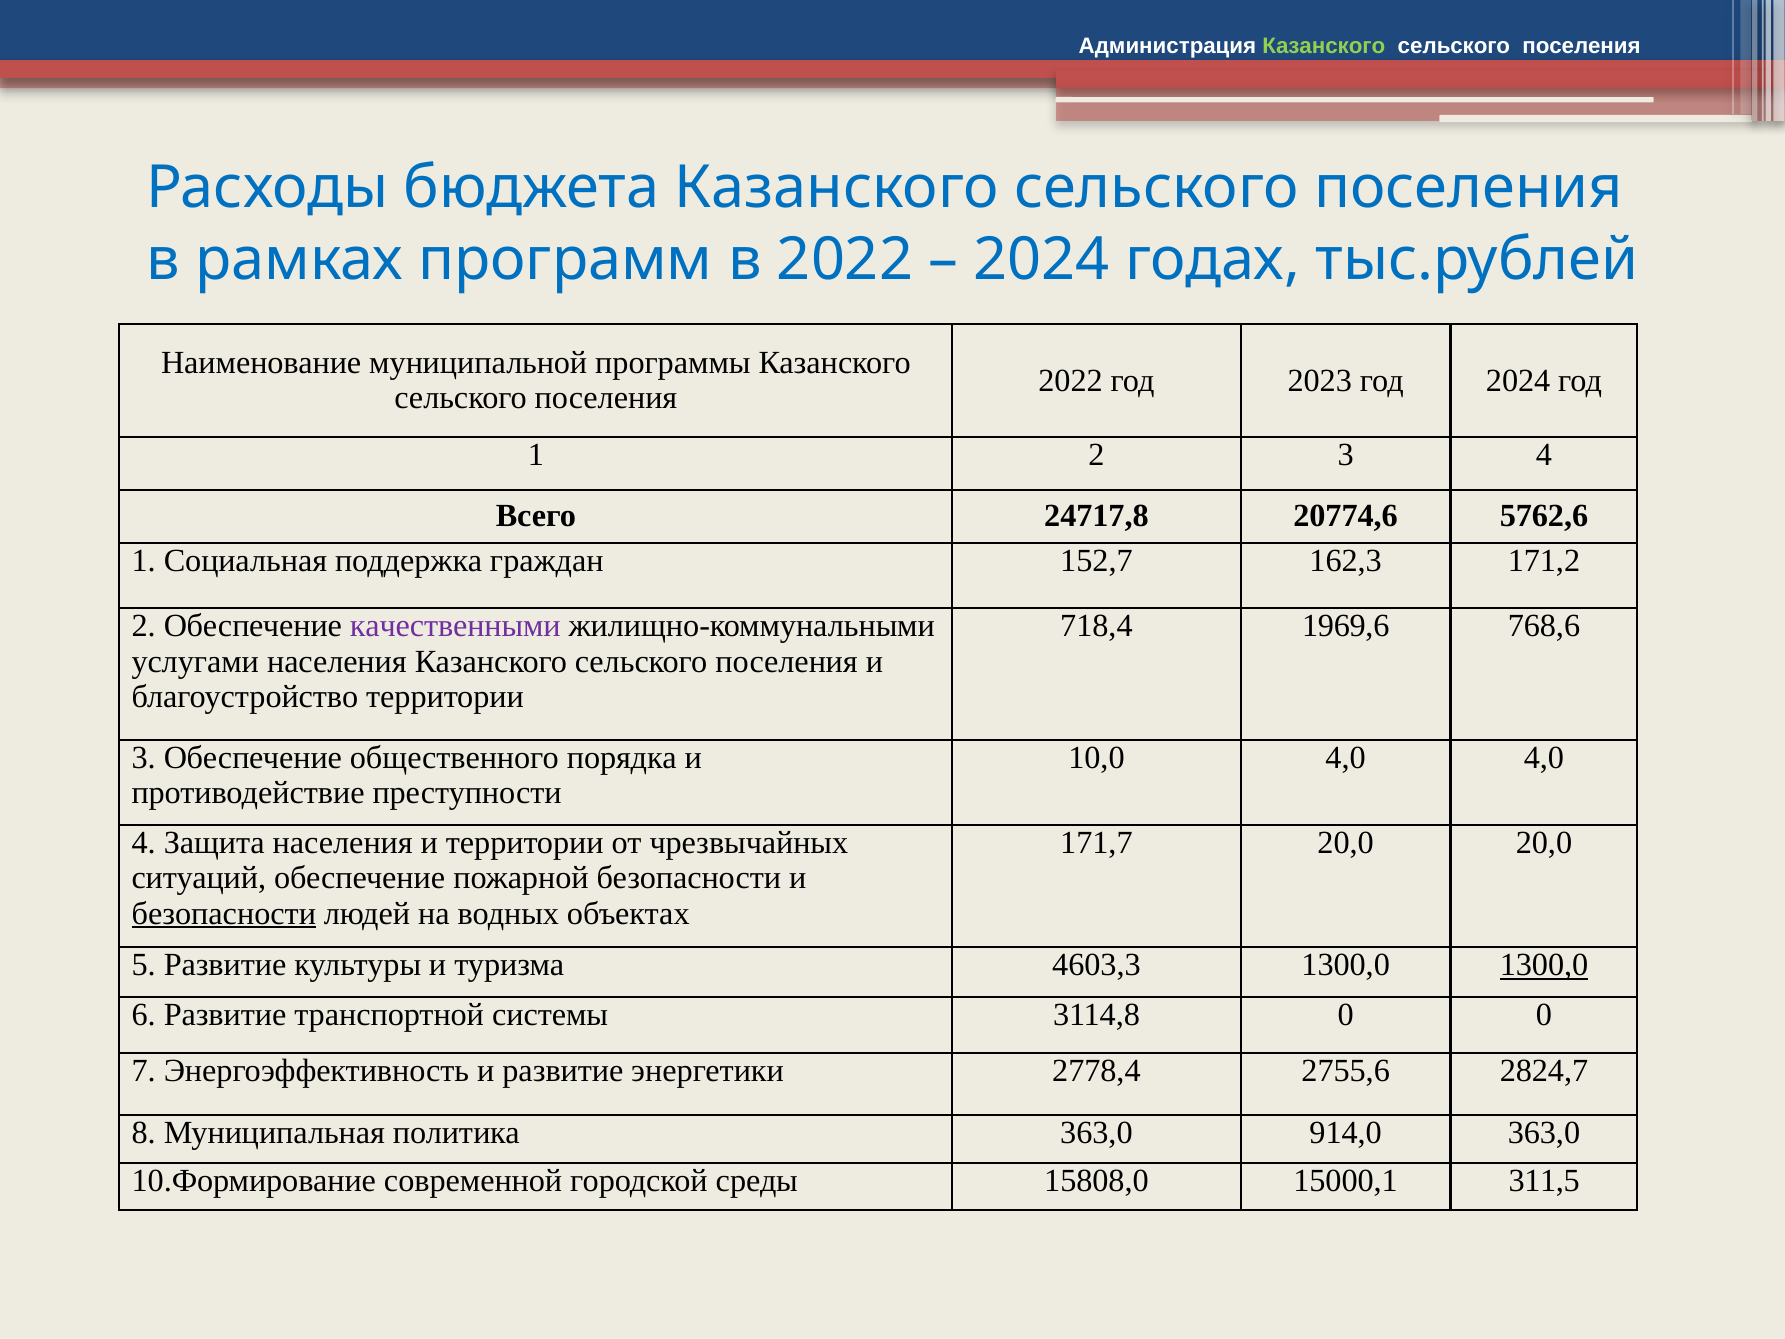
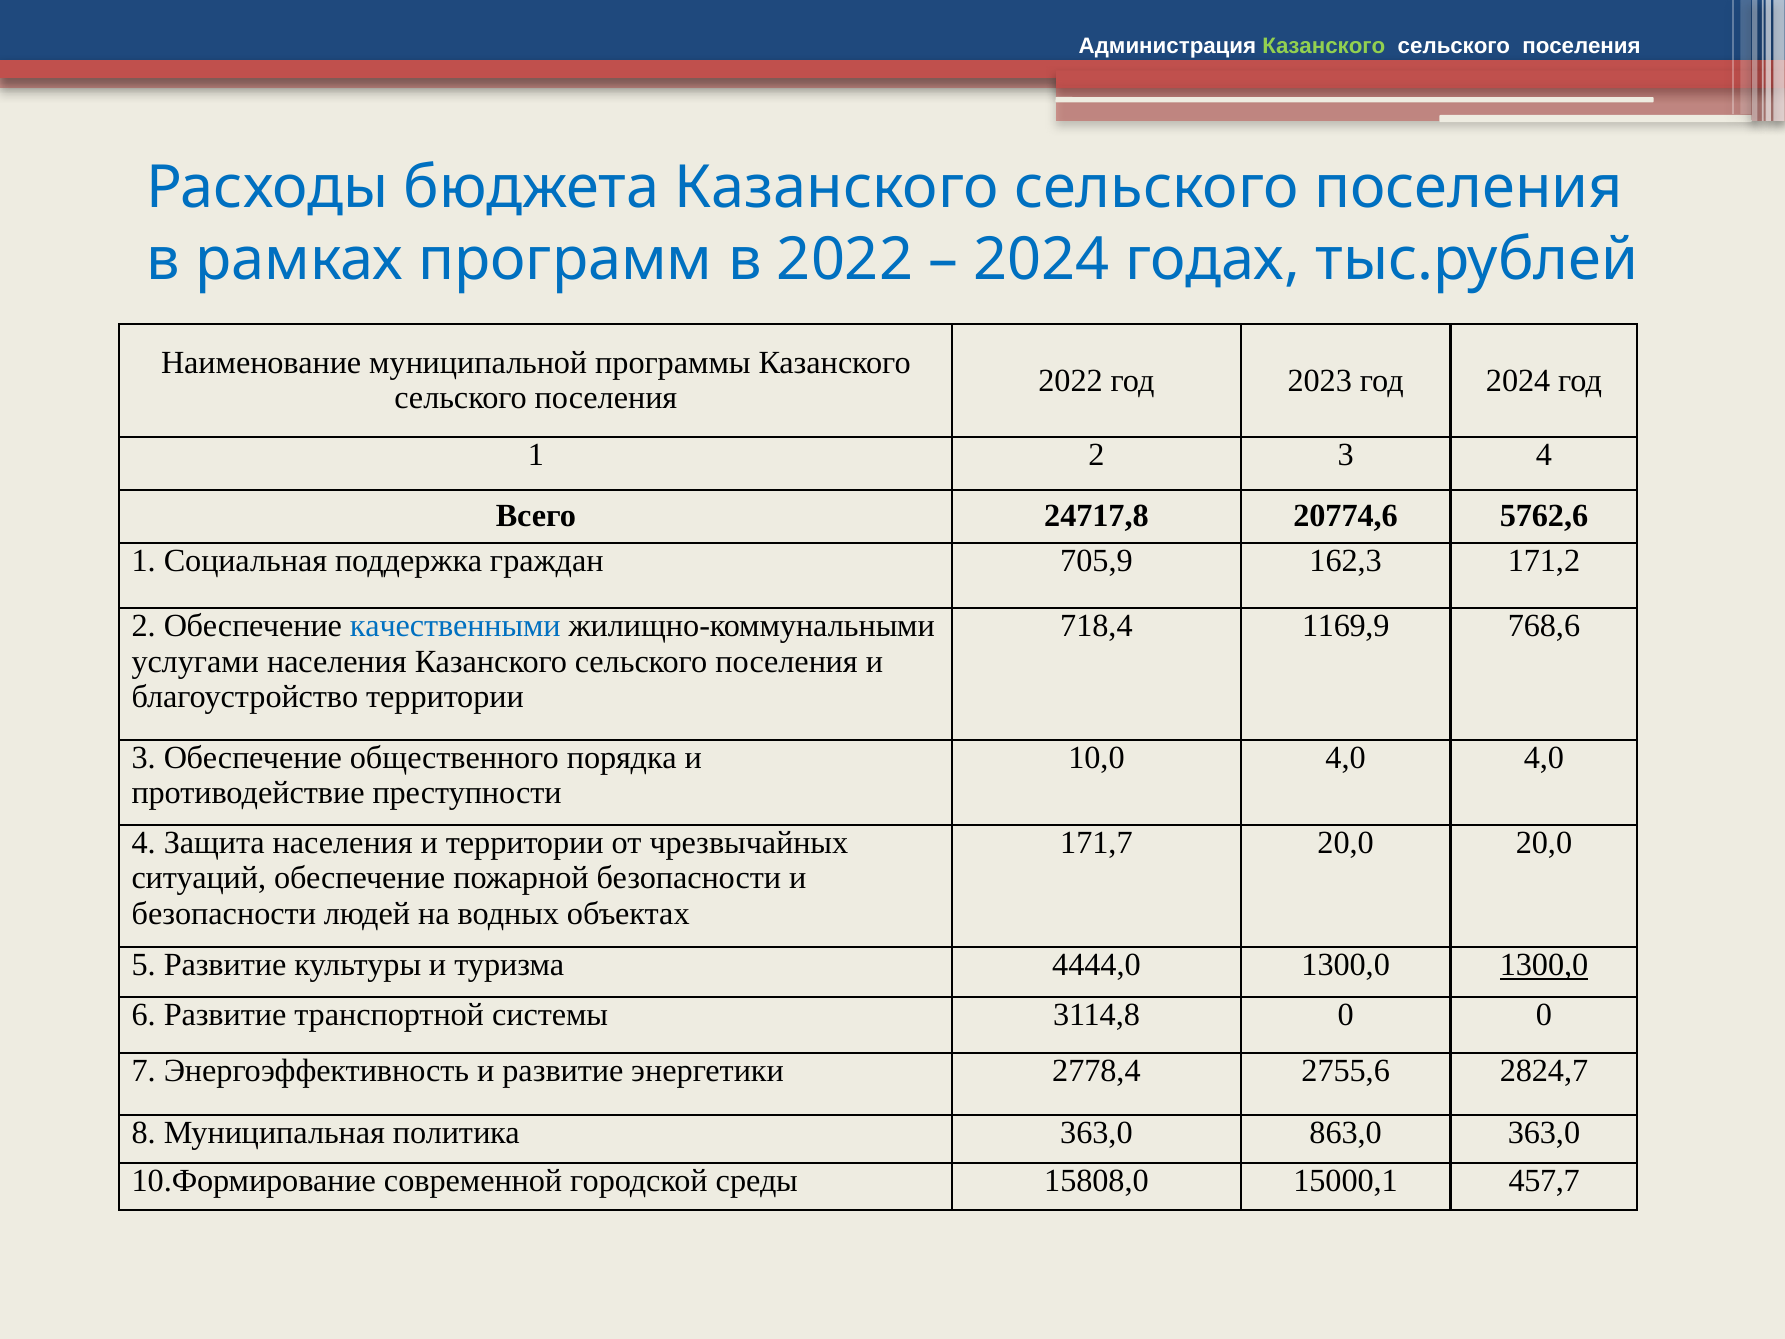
152,7: 152,7 -> 705,9 (1096, 560)
качественными colour: purple -> blue (455, 626)
1969,6: 1969,6 -> 1169,9 (1346, 626)
безопасности underline: present -> none (224, 913)
4603,3: 4603,3 -> 4444,0 (1096, 965)
914,0: 914,0 -> 863,0 (1346, 1133)
311,5: 311,5 -> 457,7 (1544, 1180)
